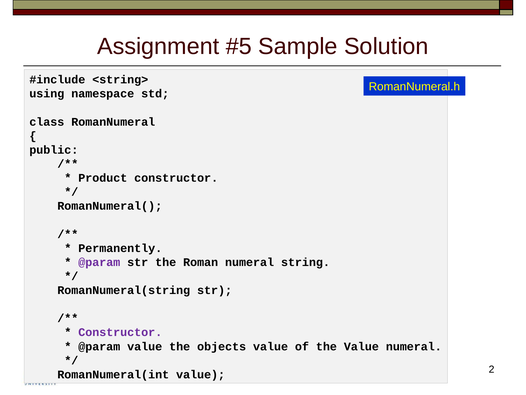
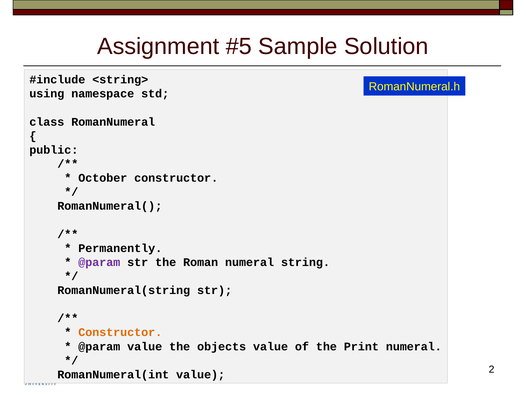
Product: Product -> October (103, 178)
Constructor colour: purple -> orange (120, 332)
the Value: Value -> Print (361, 346)
